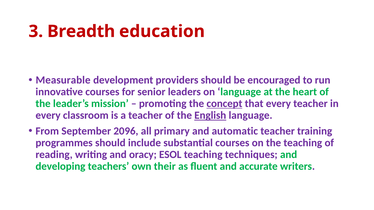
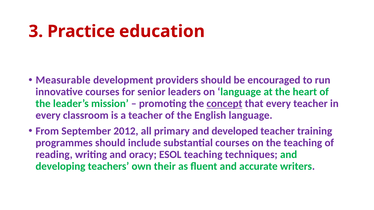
Breadth: Breadth -> Practice (81, 31)
English underline: present -> none (210, 116)
2096: 2096 -> 2012 (126, 131)
automatic: automatic -> developed (235, 131)
